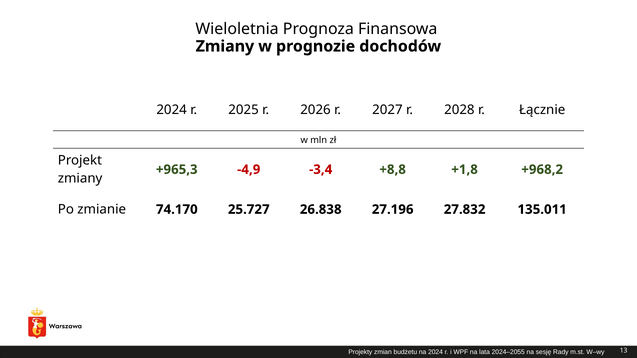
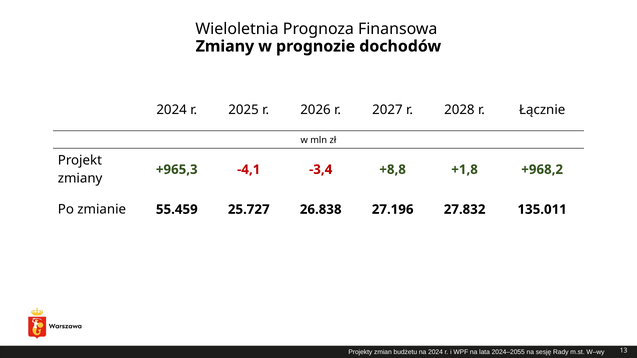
-4,9: -4,9 -> -4,1 (249, 170)
74.170: 74.170 -> 55.459 (177, 210)
